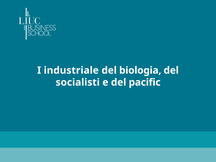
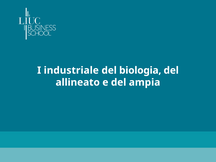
socialisti: socialisti -> allineato (78, 82)
pacific: pacific -> ampia (145, 82)
